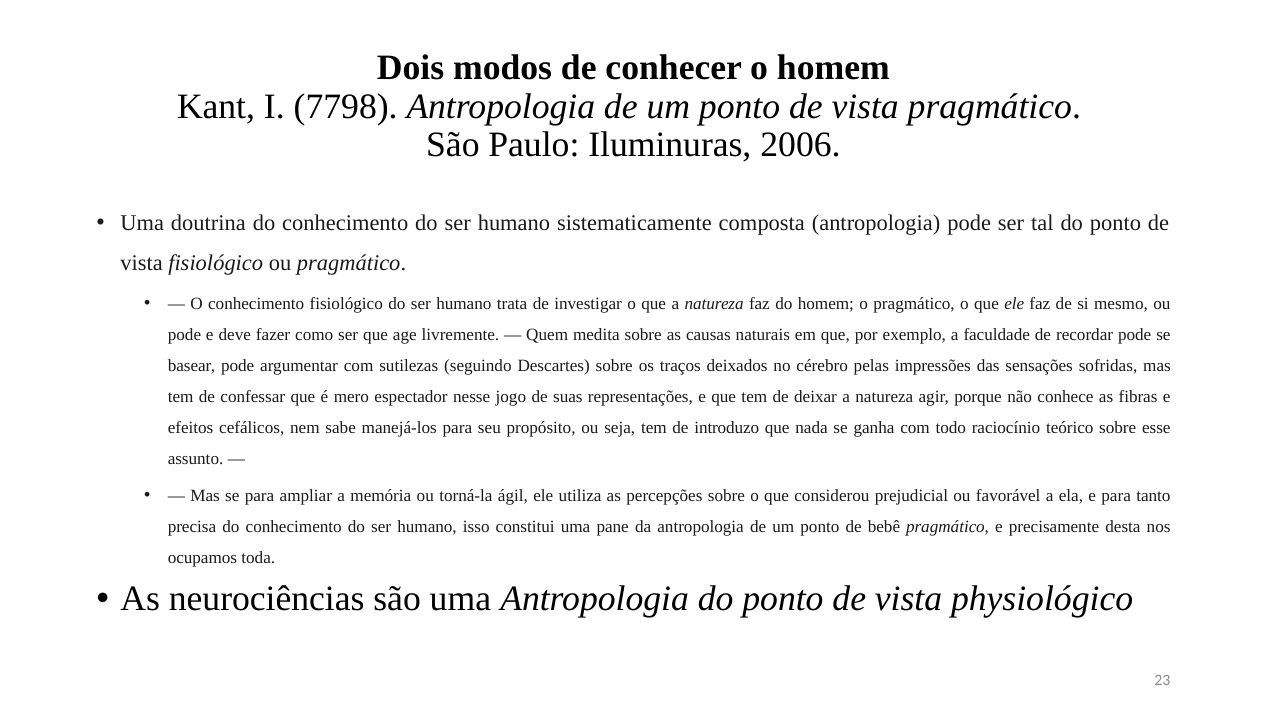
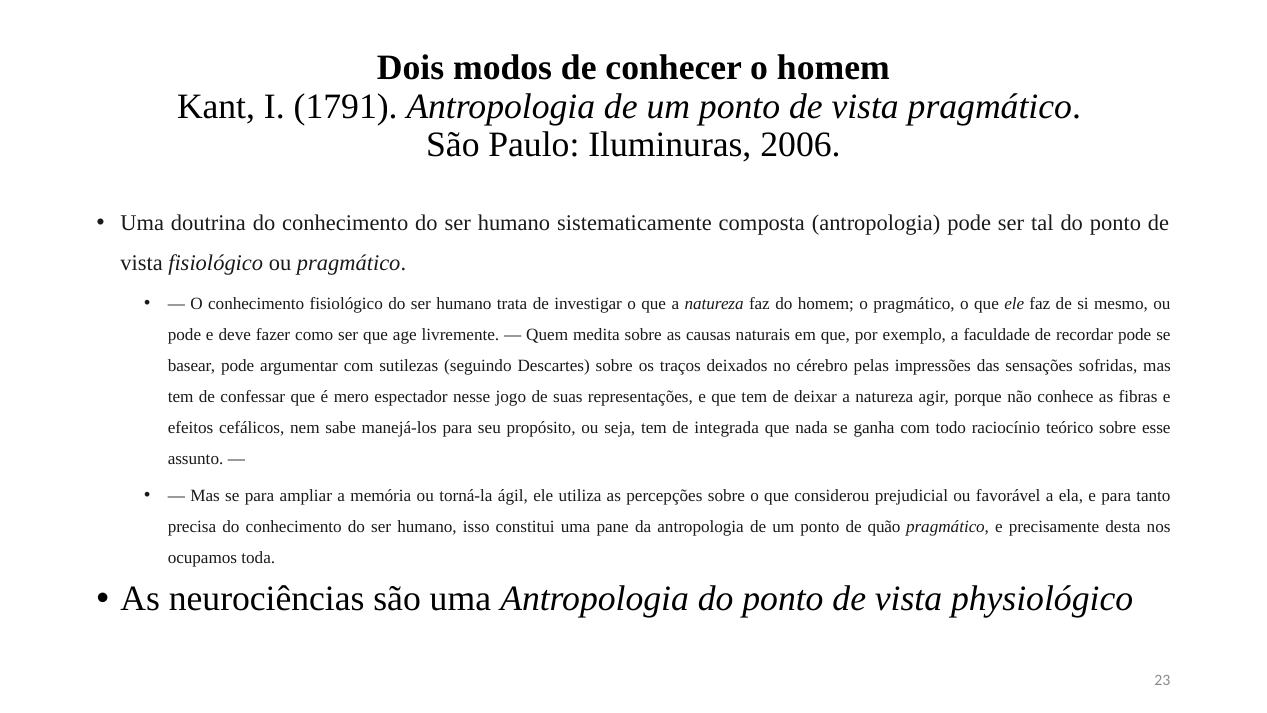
7798: 7798 -> 1791 (346, 107)
introduzo: introduzo -> integrada (727, 427)
bebê: bebê -> quão (884, 527)
